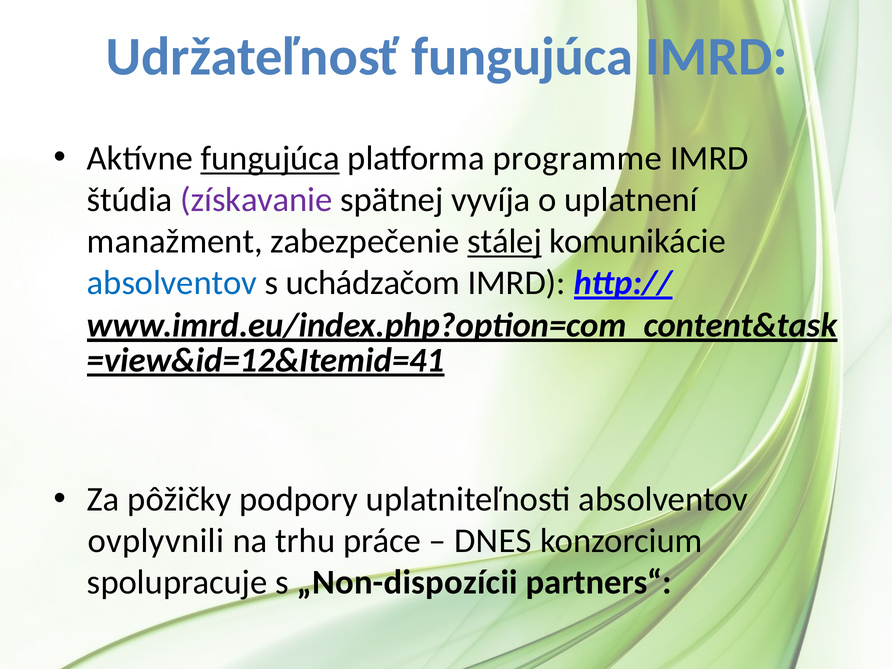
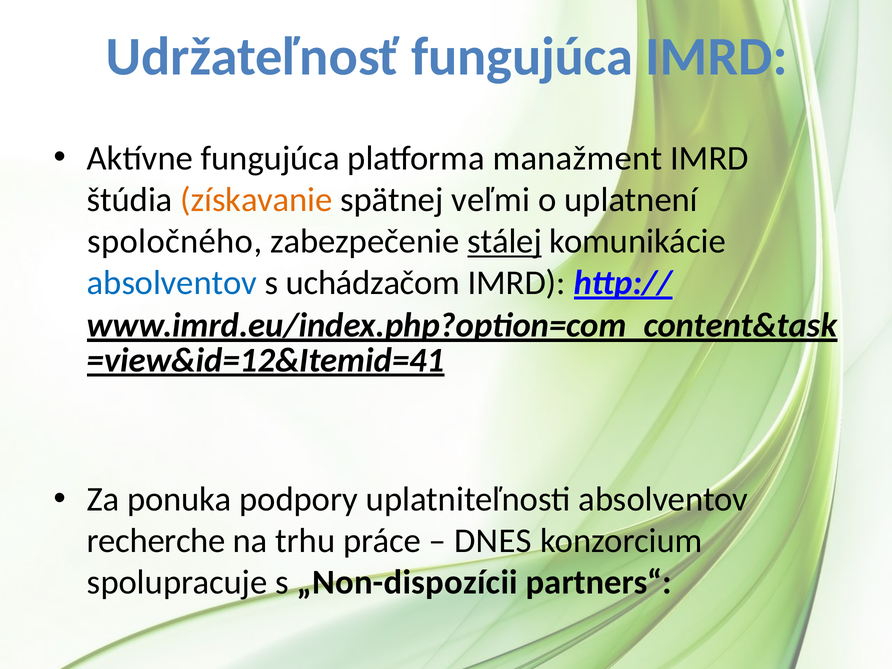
fungujúca underline: present -> none (270, 158)
programme: programme -> manažment (577, 158)
získavanie colour: purple -> orange (256, 200)
vyvíja: vyvíja -> veľmi (491, 200)
manažment: manažment -> spoločného (175, 242)
pôžičky: pôžičky -> ponuka (179, 499)
ovplyvnili: ovplyvnili -> recherche (156, 541)
